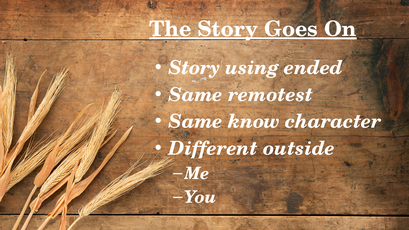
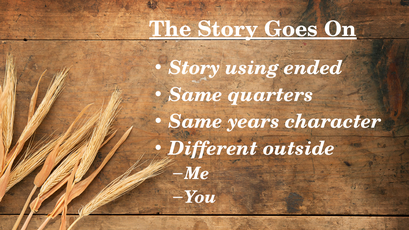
remotest: remotest -> quarters (271, 95)
know: know -> years (254, 122)
